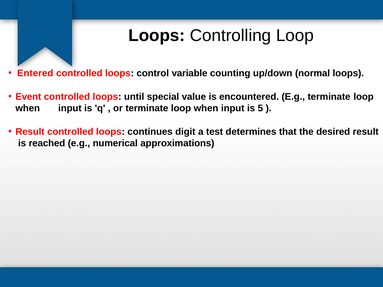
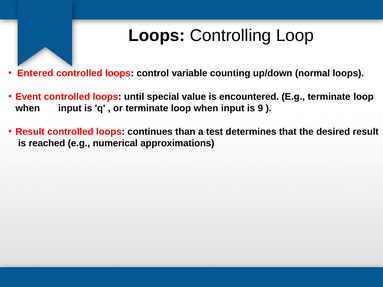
5: 5 -> 9 (260, 108)
digit: digit -> than (185, 132)
